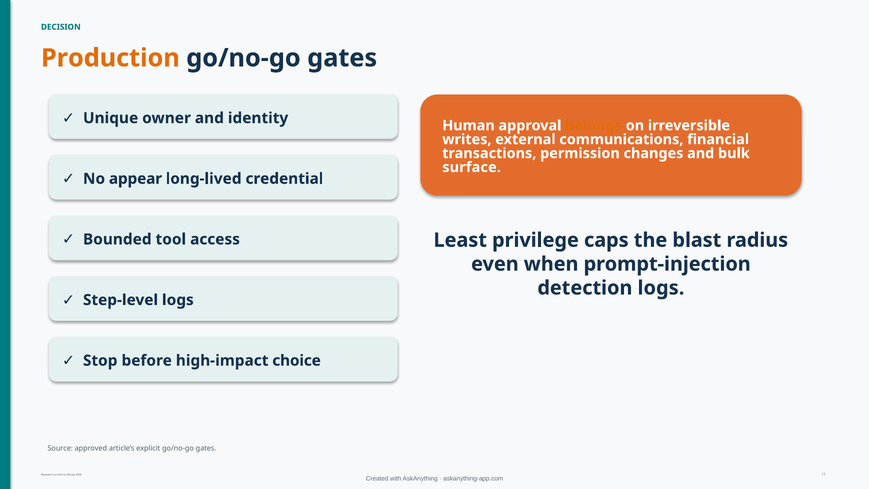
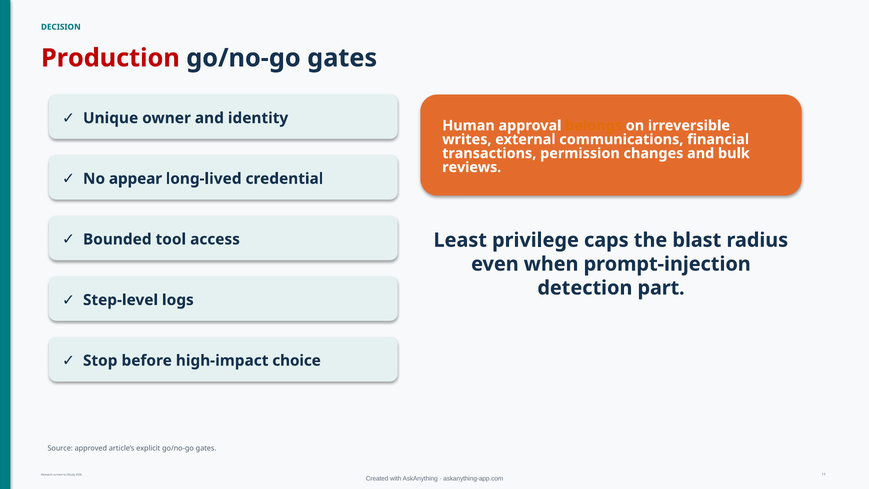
Production colour: orange -> red (110, 58)
surface: surface -> reviews (472, 167)
detection logs: logs -> part (661, 288)
